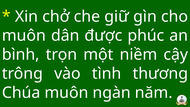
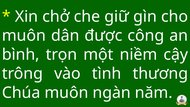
phúc: phúc -> công (146, 36)
